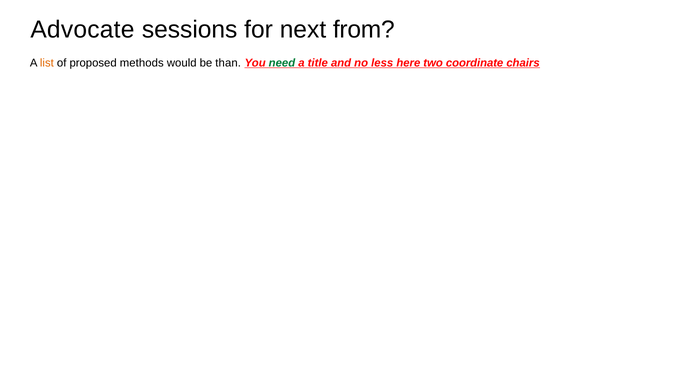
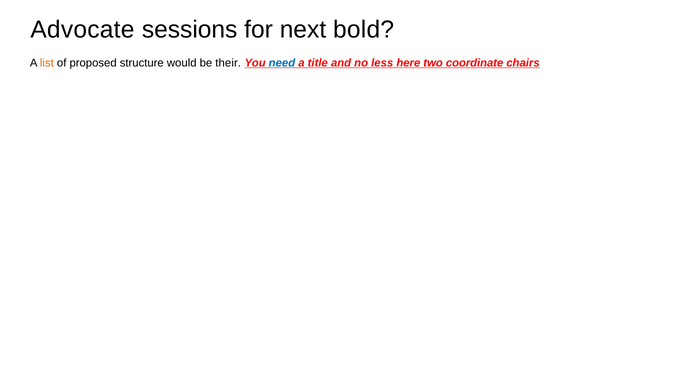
from: from -> bold (364, 30)
methods: methods -> structure (142, 63)
than: than -> their (228, 63)
need colour: green -> blue (282, 63)
